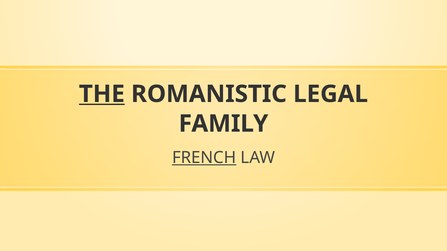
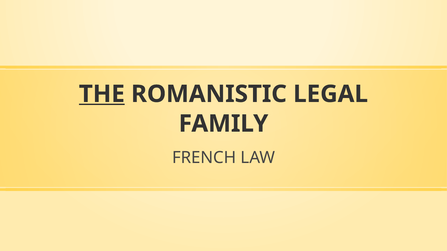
FRENCH underline: present -> none (204, 158)
